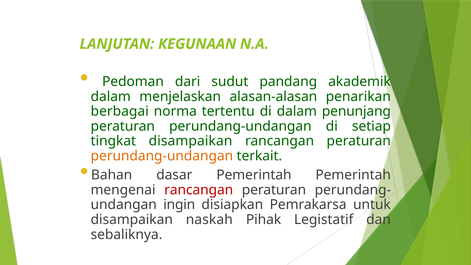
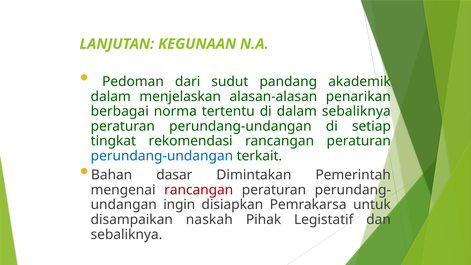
dalam penunjang: penunjang -> sebaliknya (356, 111)
tingkat disampaikan: disampaikan -> rekomendasi (191, 141)
perundang-undangan colour: orange -> blue (162, 156)
dasar Pemerintah: Pemerintah -> Dimintakan (254, 175)
